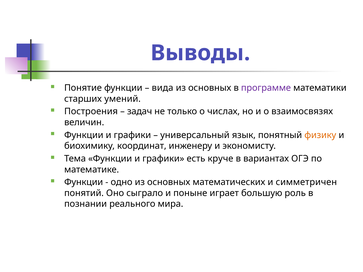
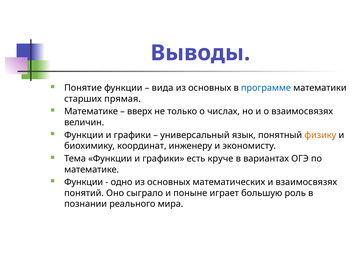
программе colour: purple -> blue (266, 88)
умений: умений -> прямая (123, 99)
Построения: Построения -> Математике (91, 112)
задач: задач -> вверх (140, 112)
и симметричен: симметричен -> взаимосвязях (306, 182)
